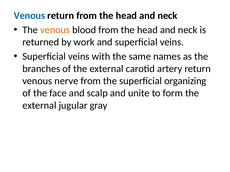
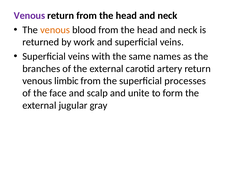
Venous colour: blue -> purple (29, 16)
nerve: nerve -> limbic (66, 81)
organizing: organizing -> processes (185, 81)
